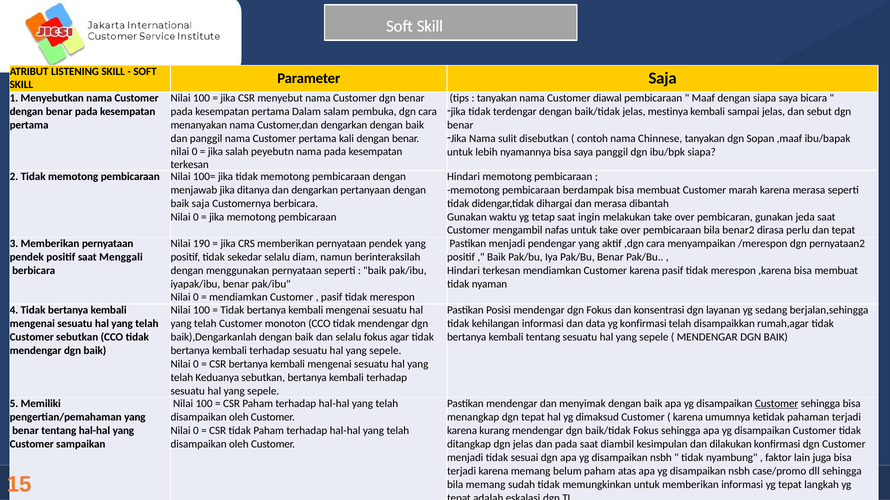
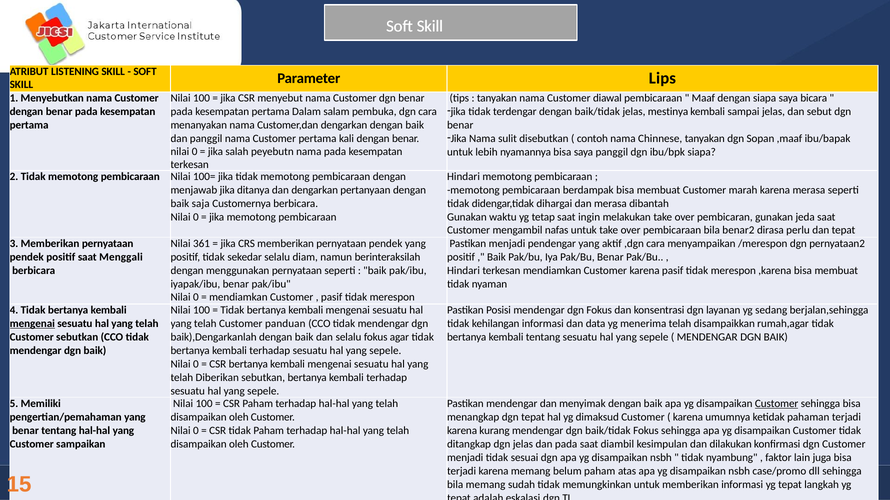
Parameter Saja: Saja -> Lips (662, 78)
190: 190 -> 361 (202, 244)
mengenai underline: none -> present (32, 324)
monoton: monoton -> panduan (285, 324)
yg konfirmasi: konfirmasi -> menerima (643, 324)
Keduanya: Keduanya -> Diberikan (217, 378)
